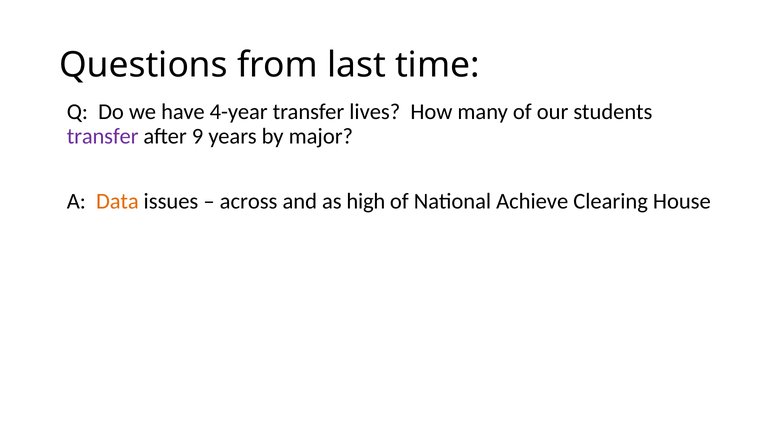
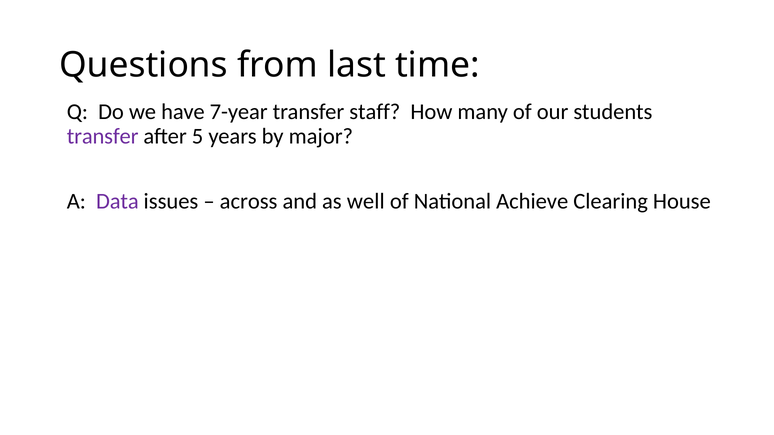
4-year: 4-year -> 7-year (239, 112)
lives: lives -> staff (375, 112)
9: 9 -> 5 (198, 136)
Data colour: orange -> purple (117, 201)
high: high -> well (366, 201)
